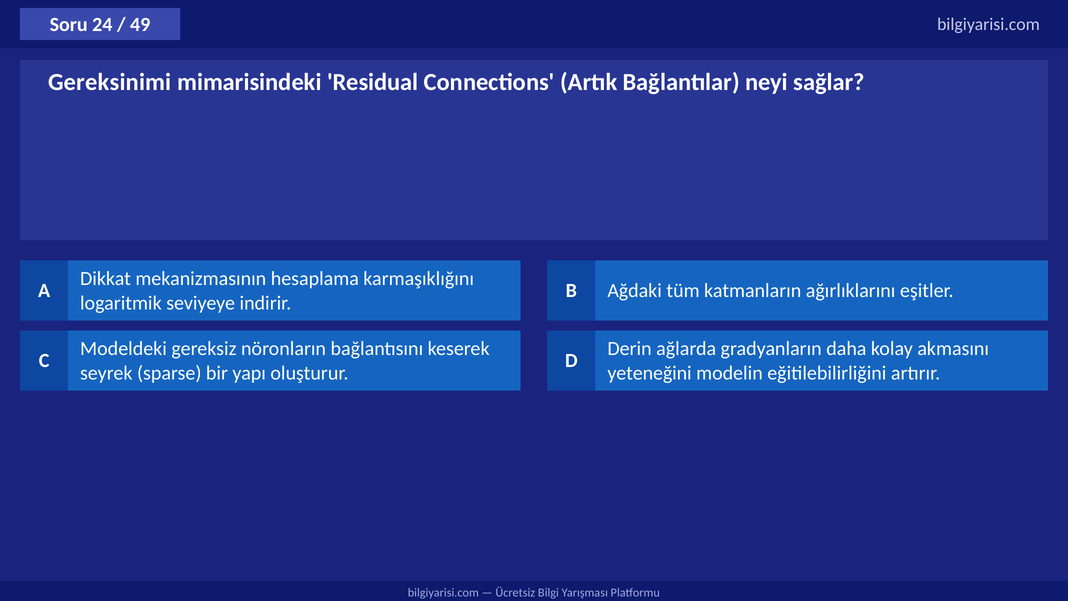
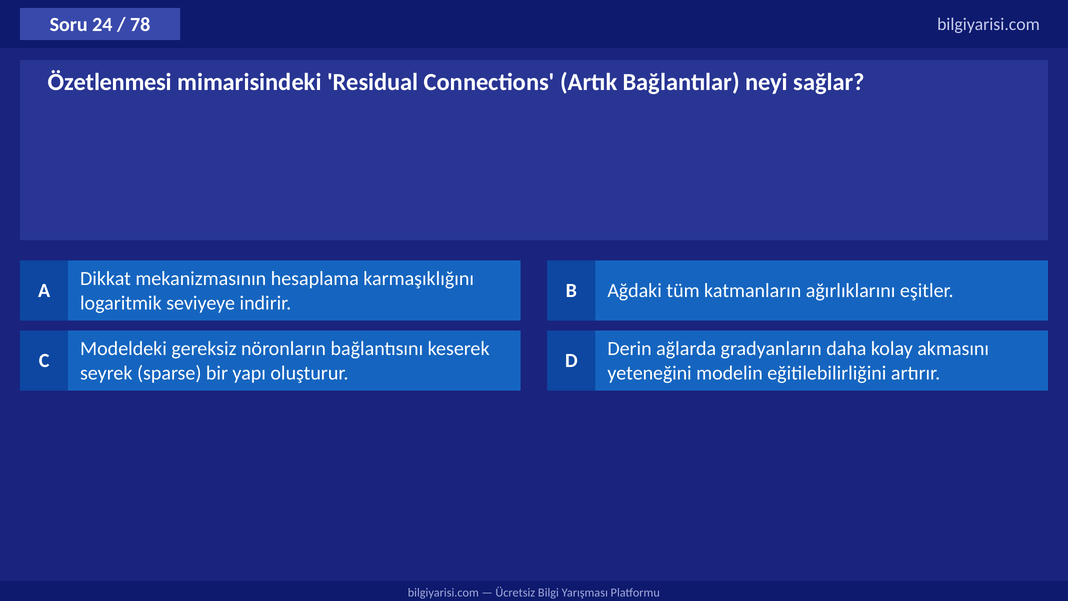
49: 49 -> 78 (140, 24)
Gereksinimi: Gereksinimi -> Özetlenmesi (110, 82)
